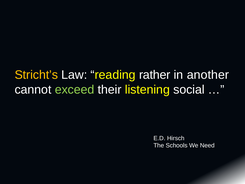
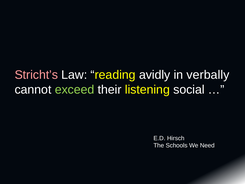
Stricht’s colour: yellow -> pink (36, 75)
rather: rather -> avidly (155, 75)
another: another -> verbally (208, 75)
